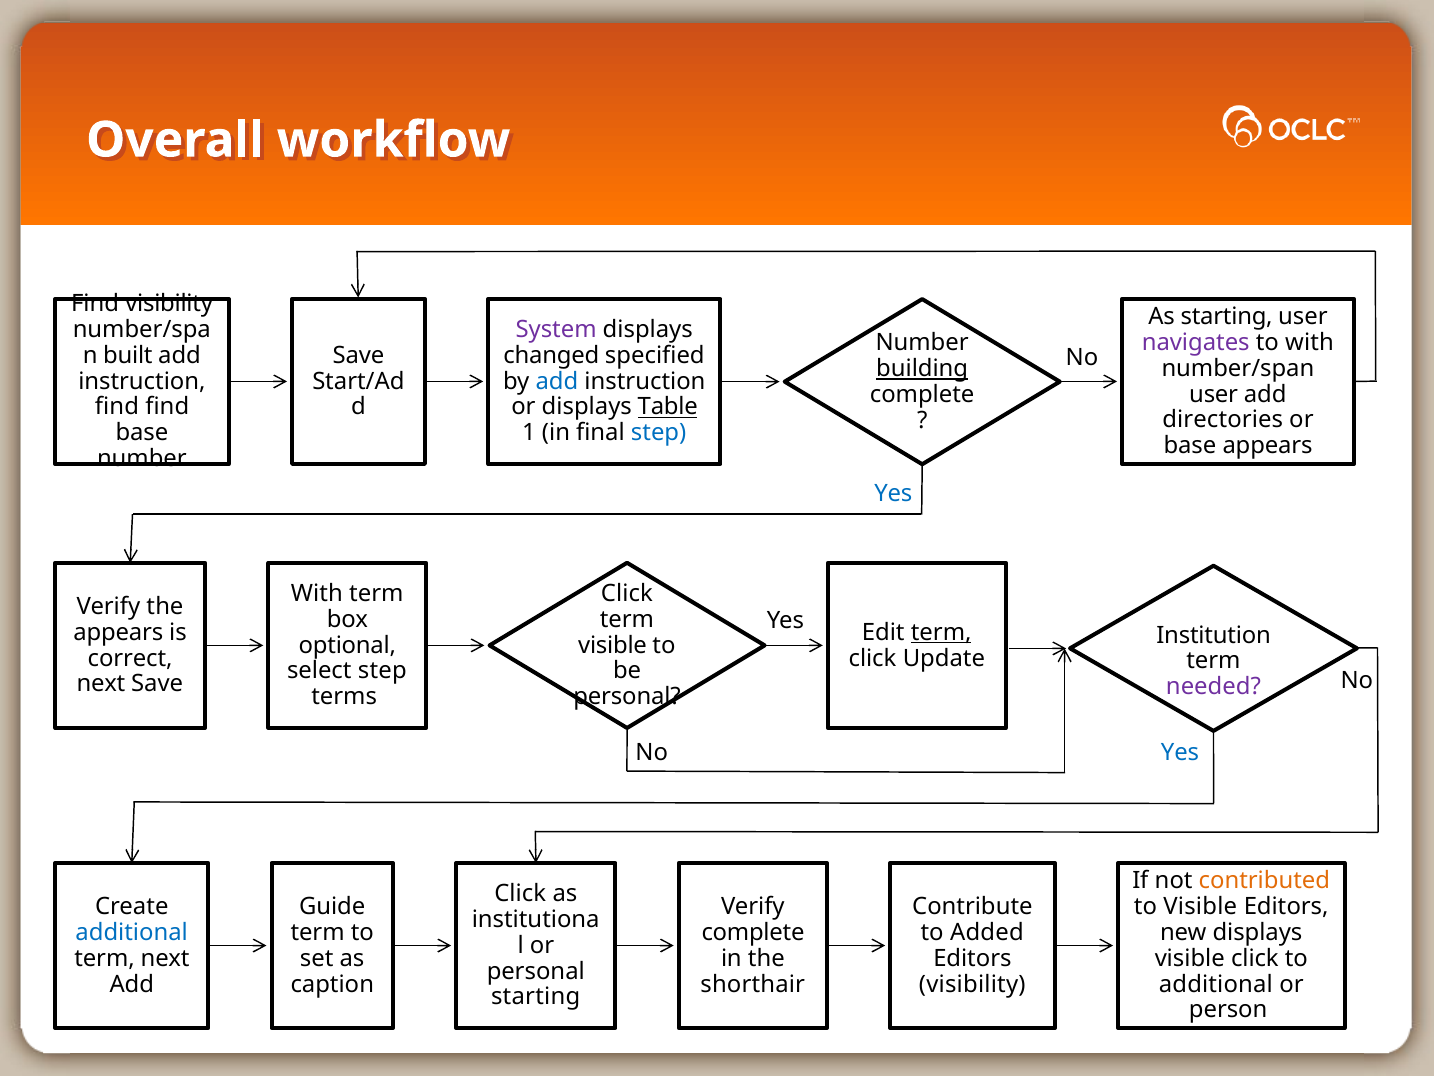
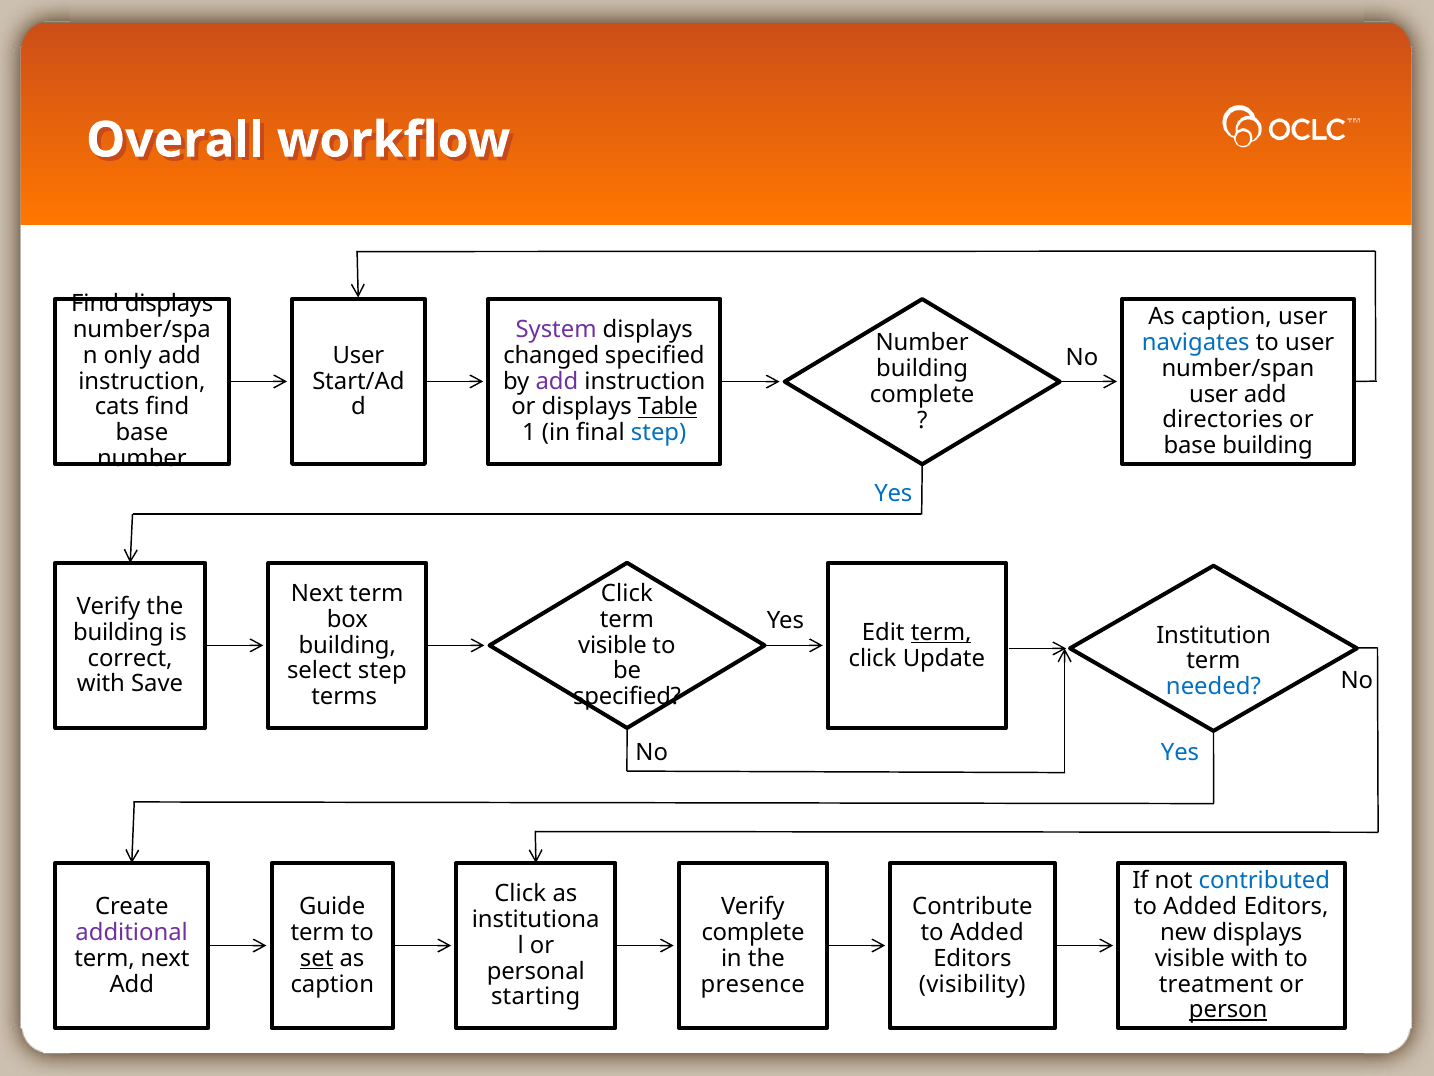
Find visibility: visibility -> displays (169, 304)
starting: starting -> caption (1226, 317)
navigates colour: purple -> blue (1196, 342)
to with: with -> user (1310, 342)
built: built -> only (128, 355)
Save: Save -> User (359, 355)
building underline: present -> none (922, 368)
add colour: blue -> purple (557, 381)
find: find -> cats (117, 407)
base appears: appears -> building (1268, 446)
With: With -> Next (317, 593)
appears: appears -> building (118, 632)
optional: optional -> building (347, 645)
next: next -> with (101, 684)
needed colour: purple -> blue (1213, 687)
personal: personal -> specified (627, 697)
contributed colour: orange -> blue (1264, 880)
Visible: Visible -> Added (1200, 906)
additional colour: blue -> purple (132, 932)
set underline: none -> present (317, 958)
visible click: click -> with (1255, 958)
shorthair: shorthair -> presence (753, 984)
additional: additional -> treatment (1216, 984)
person underline: none -> present (1228, 1009)
